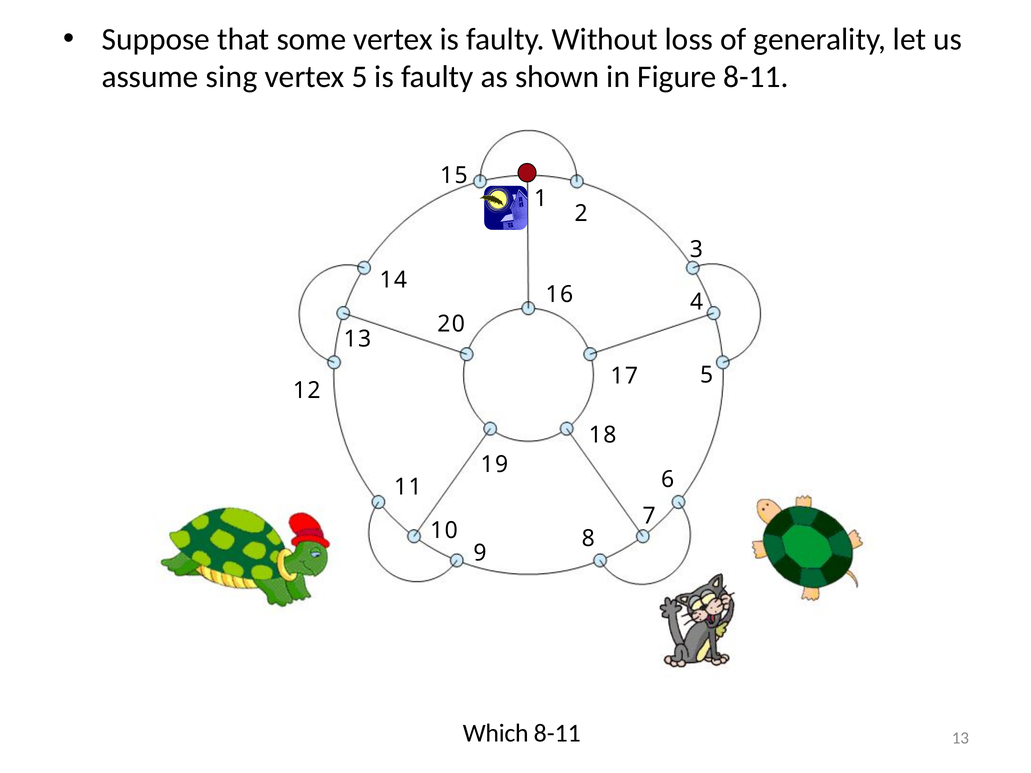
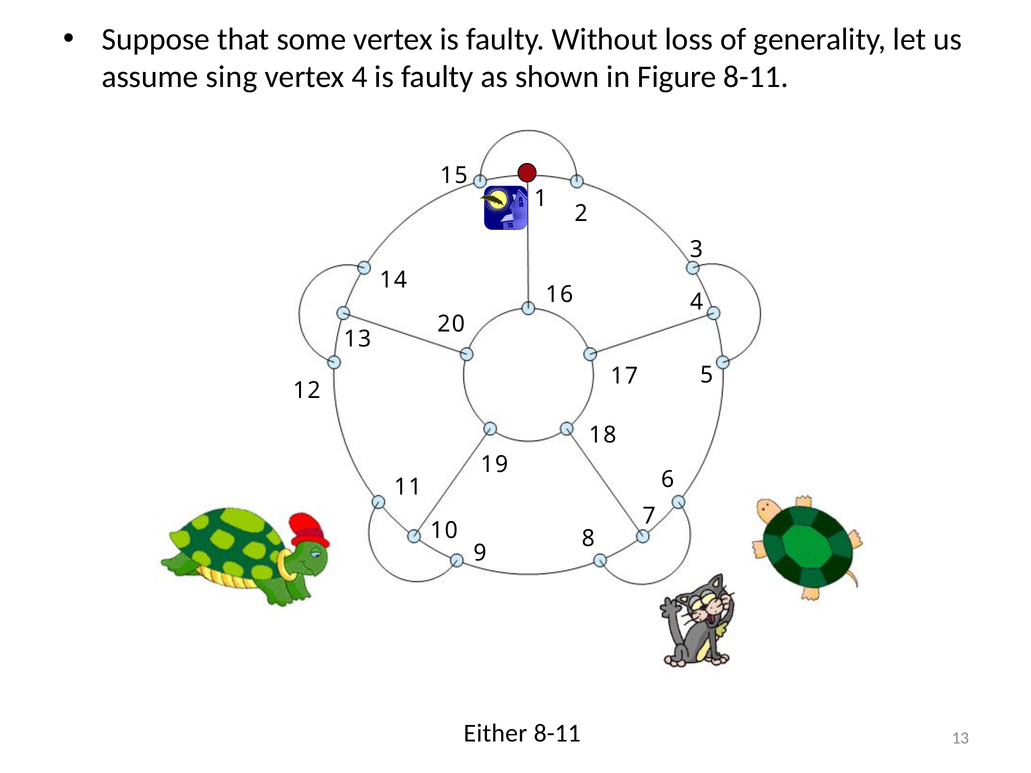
vertex 5: 5 -> 4 (359, 77)
Which: Which -> Either (495, 734)
